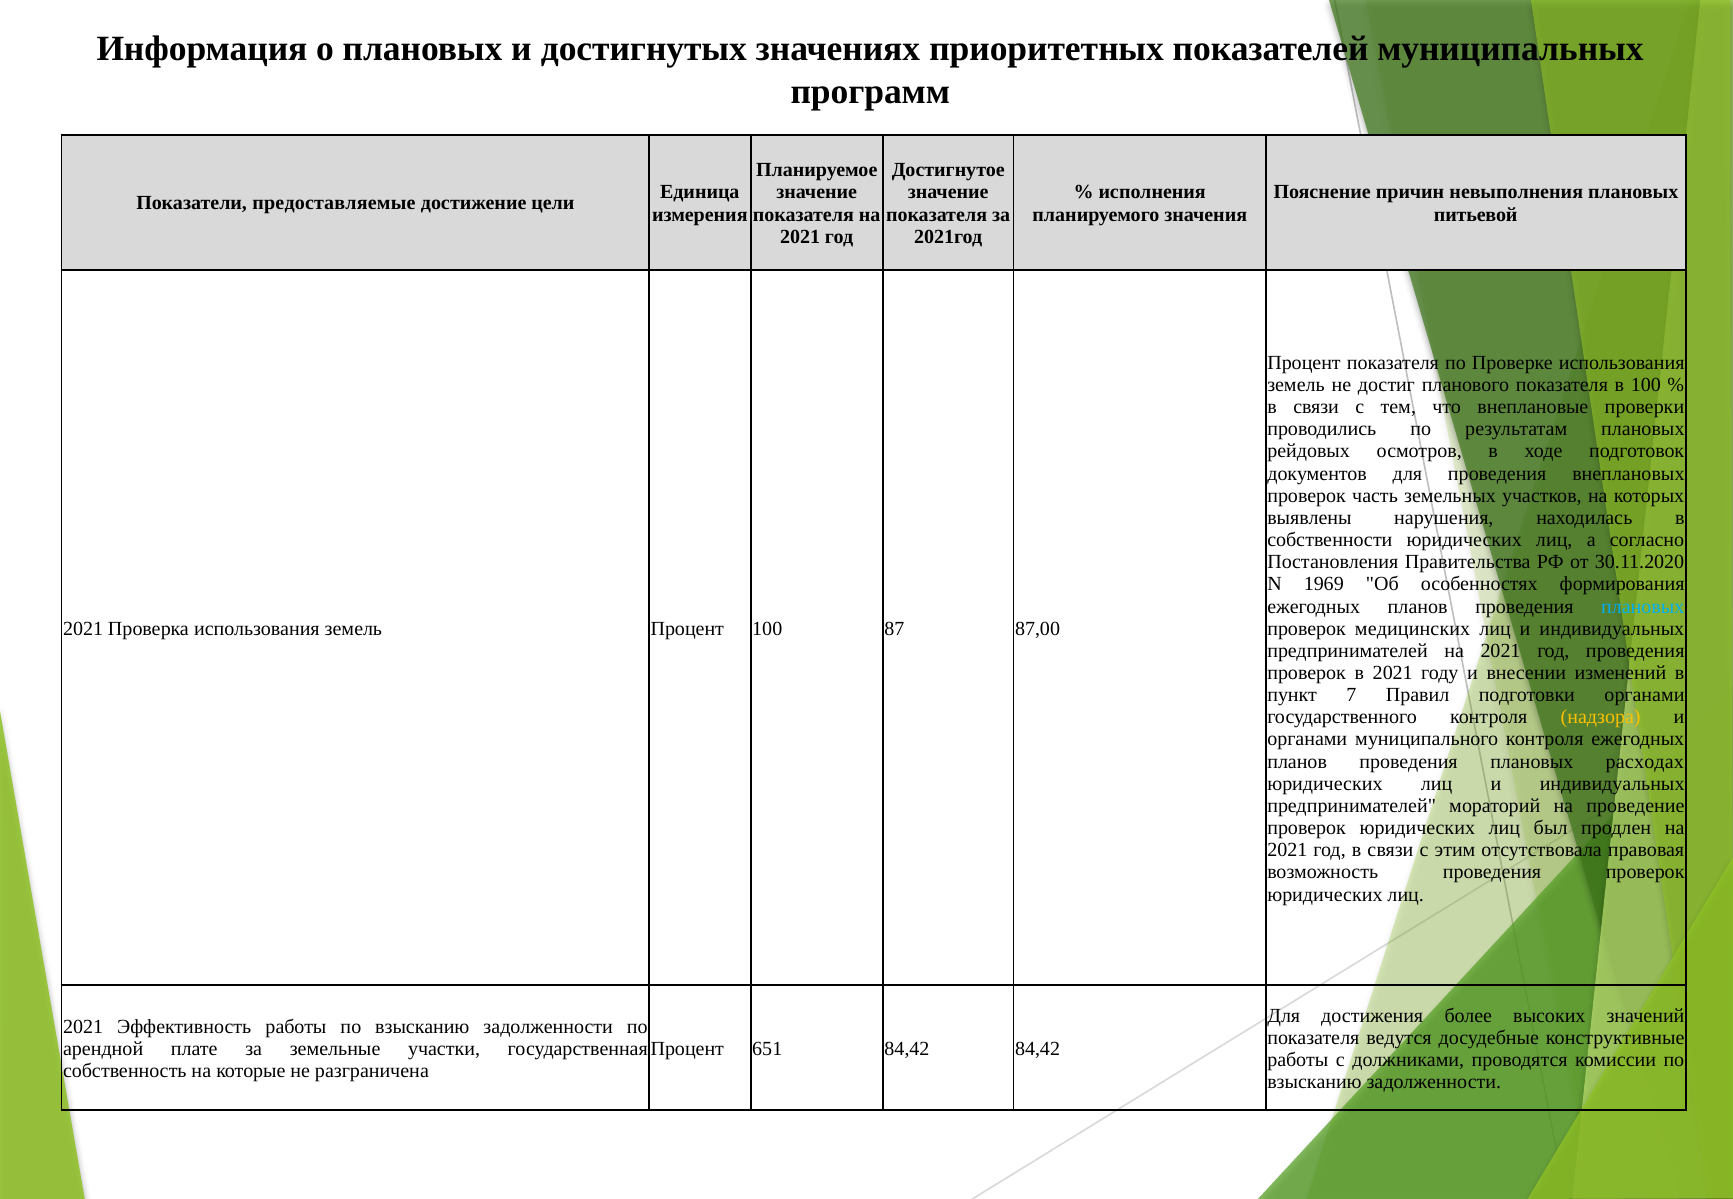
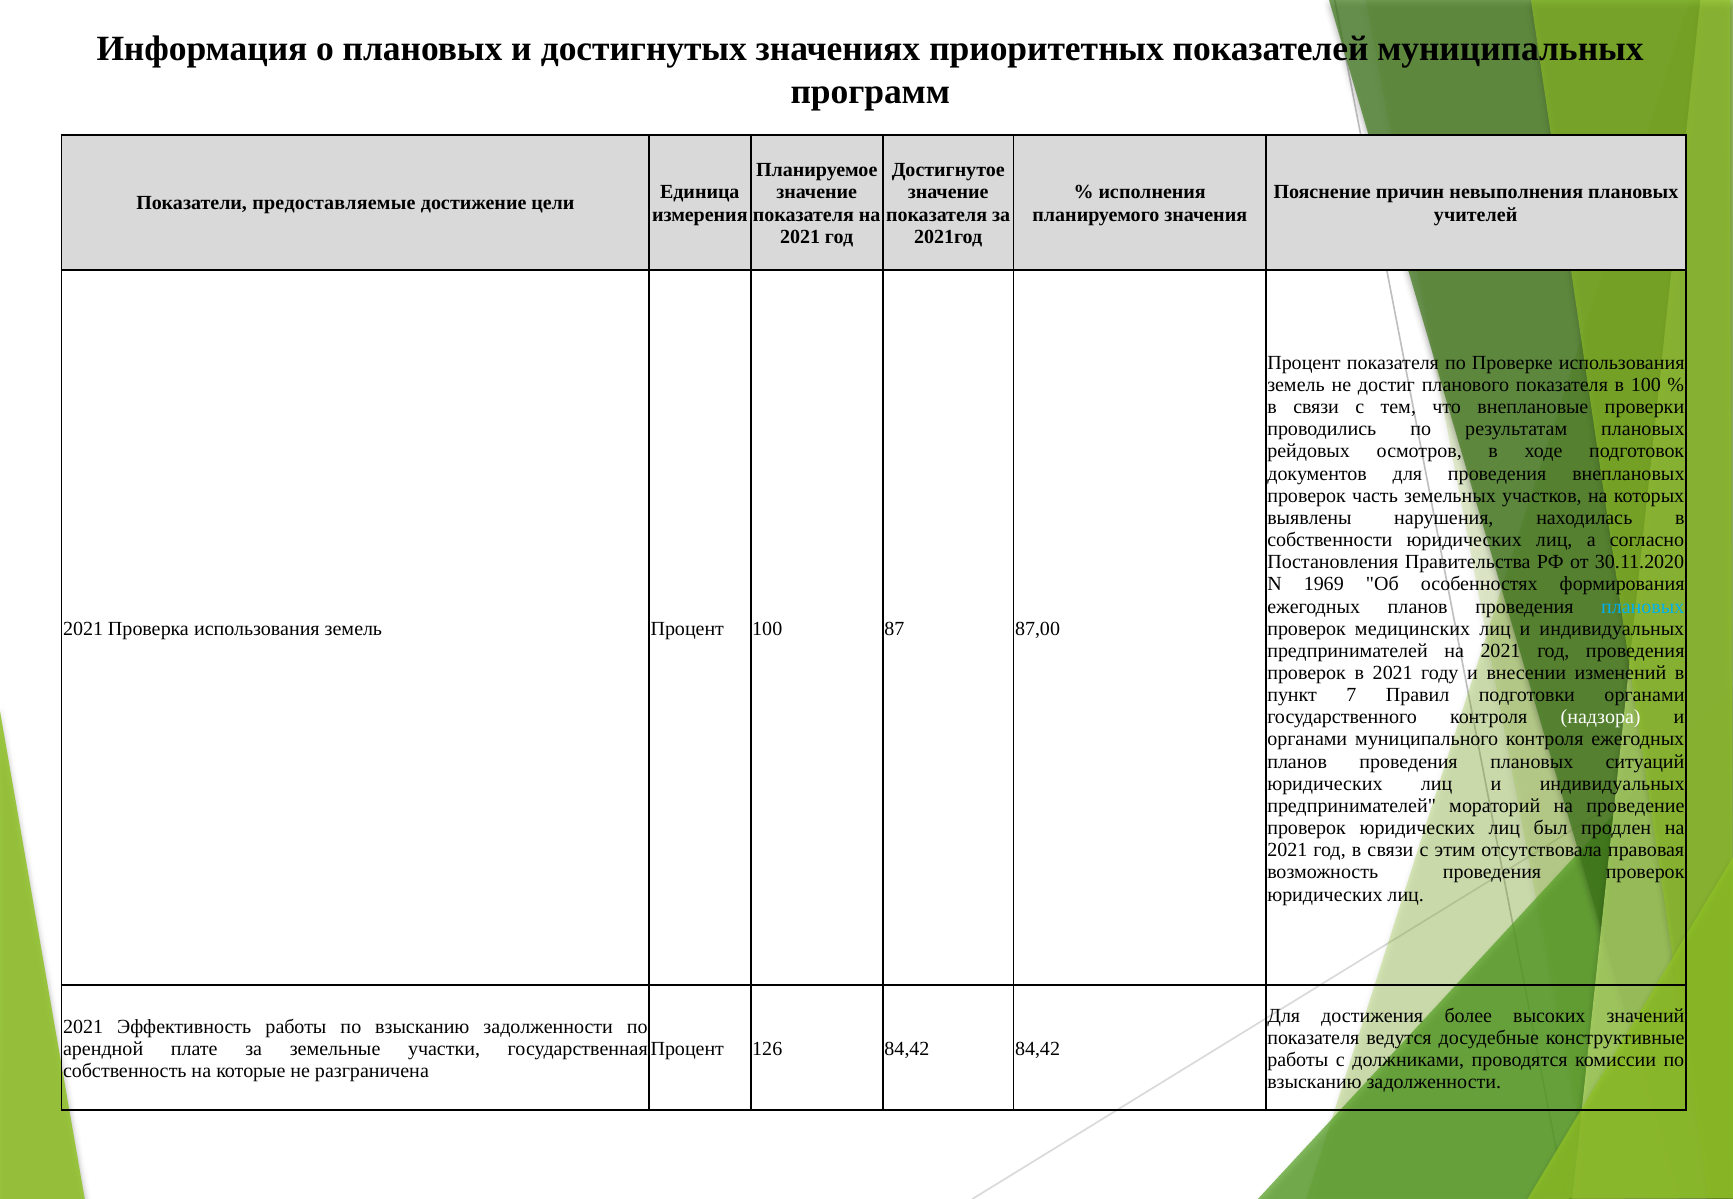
питьевой: питьевой -> учителей (1476, 215)
надзора colour: yellow -> white (1601, 718)
расходах: расходах -> ситуаций (1645, 762)
651: 651 -> 126 (767, 1049)
